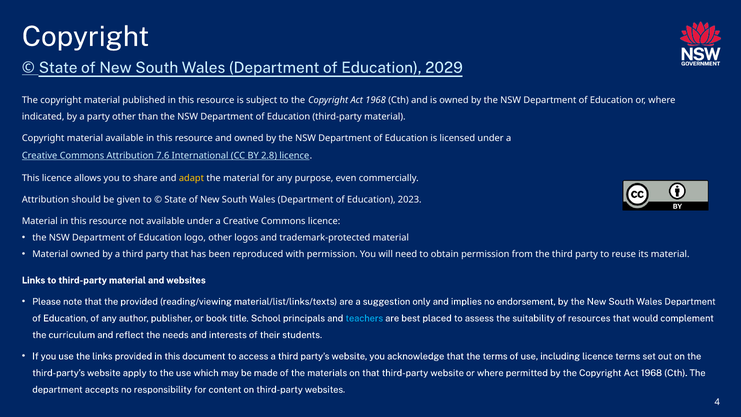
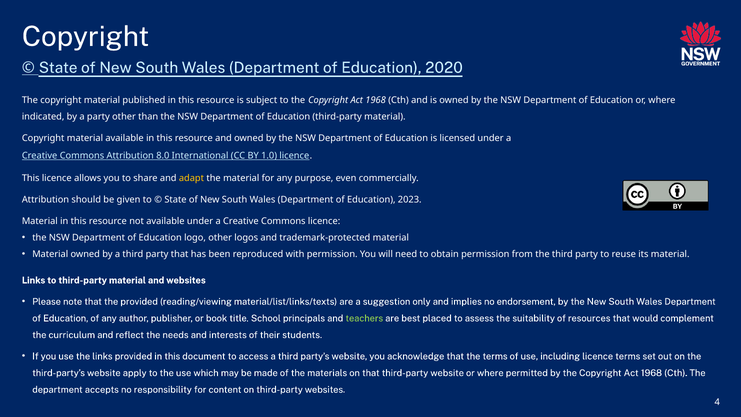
2029: 2029 -> 2020 (444, 68)
7.6: 7.6 -> 8.0 (163, 156)
2.8: 2.8 -> 1.0 (269, 156)
teachers colour: light blue -> light green (364, 318)
